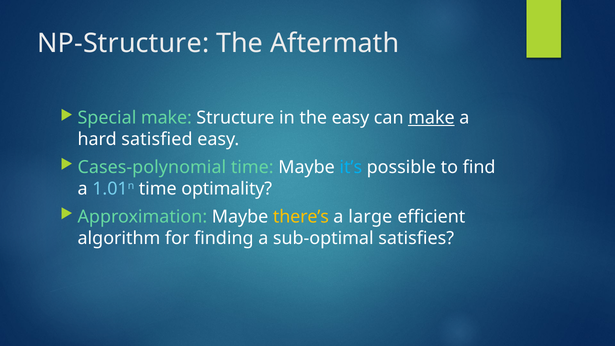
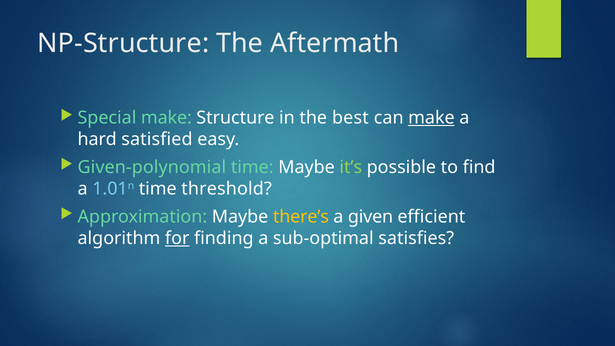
the easy: easy -> best (350, 118)
Cases-polynomial: Cases-polynomial -> Given-polynomial (152, 167)
it’s colour: light blue -> light green (351, 167)
optimality: optimality -> threshold (227, 189)
large: large -> given (371, 217)
for underline: none -> present (177, 238)
